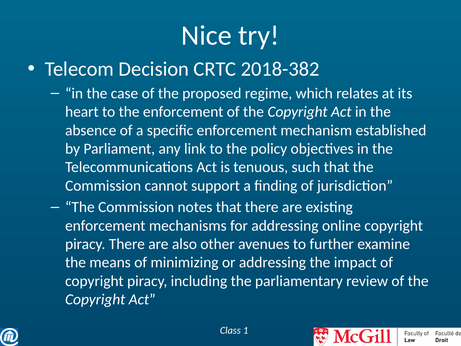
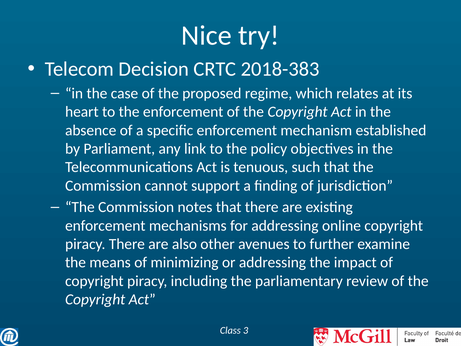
2018-382: 2018-382 -> 2018-383 (280, 69)
1: 1 -> 3 (246, 330)
